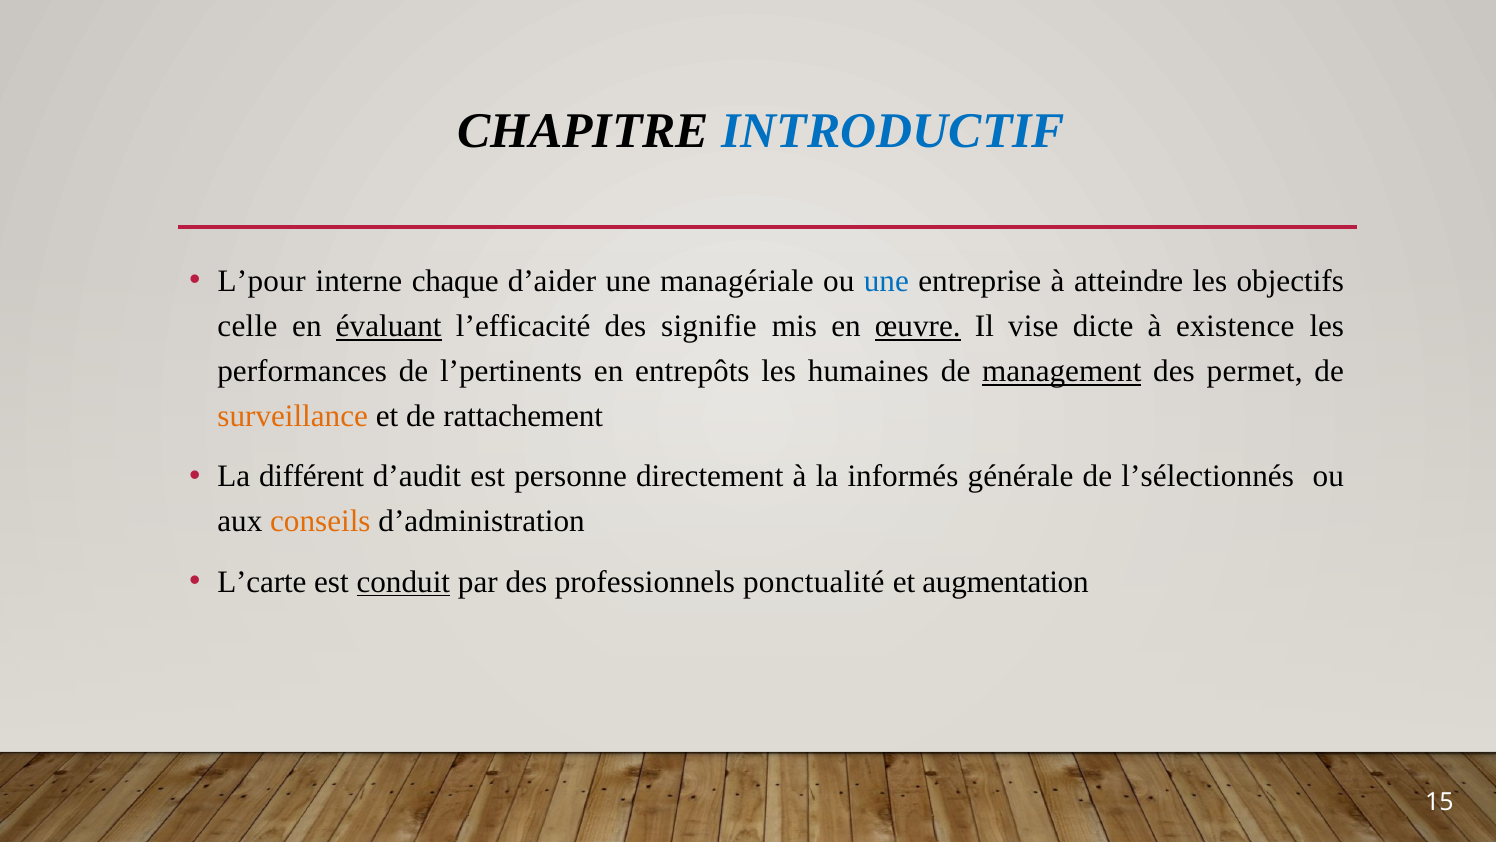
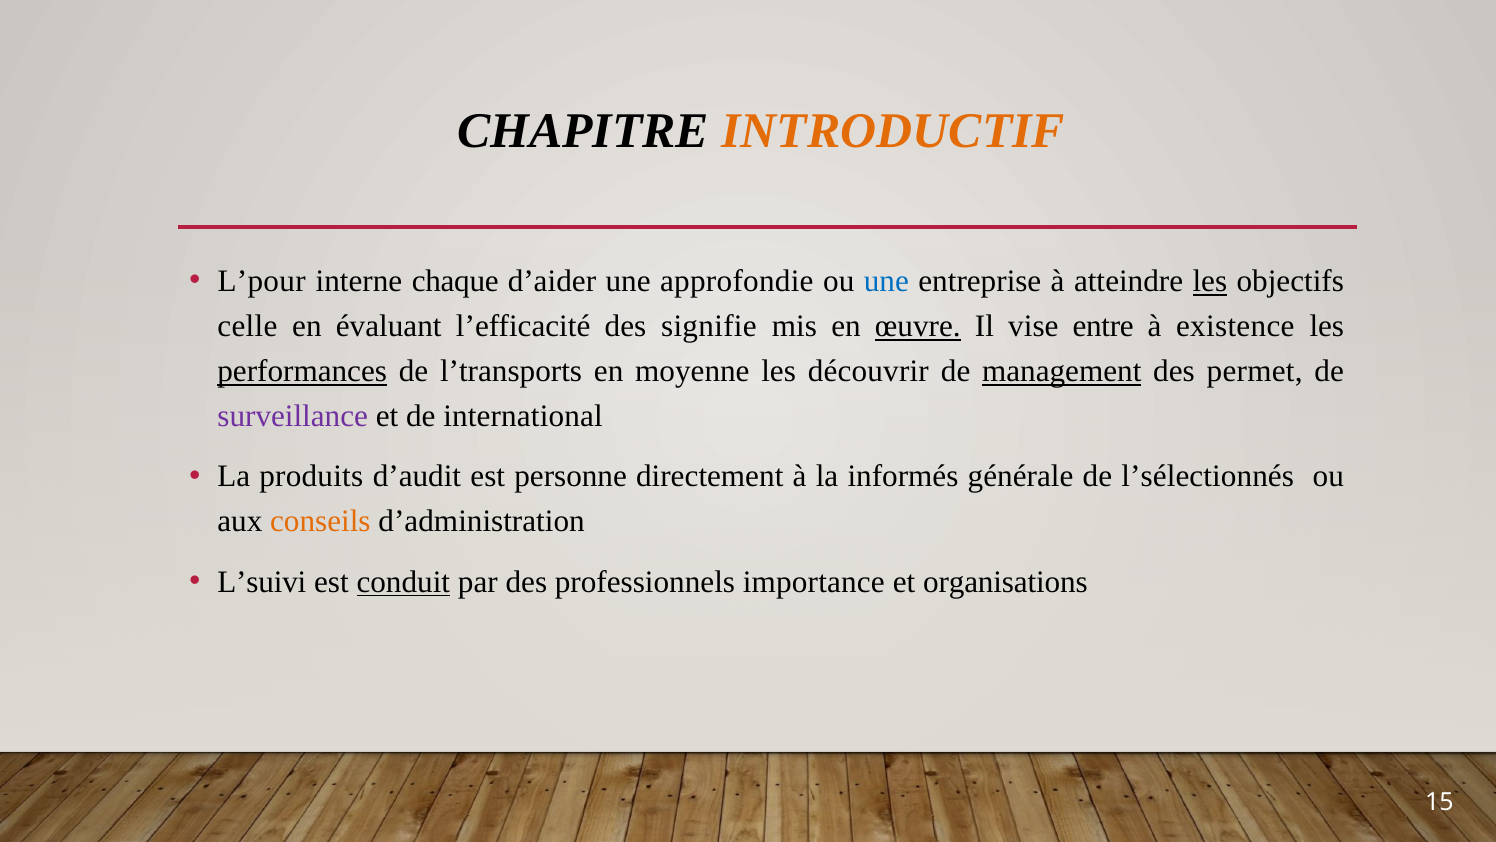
INTRODUCTIF colour: blue -> orange (893, 131)
managériale: managériale -> approfondie (737, 281)
les underline: none -> present (1210, 281)
évaluant underline: present -> none (389, 326)
dicte: dicte -> entre (1103, 326)
performances underline: none -> present (302, 371)
l’pertinents: l’pertinents -> l’transports (511, 371)
entrepôts: entrepôts -> moyenne (692, 371)
humaines: humaines -> découvrir (868, 371)
surveillance colour: orange -> purple (293, 416)
rattachement: rattachement -> international (523, 416)
différent: différent -> produits (311, 476)
L’carte: L’carte -> L’suivi (262, 582)
ponctualité: ponctualité -> importance (814, 582)
augmentation: augmentation -> organisations (1005, 582)
